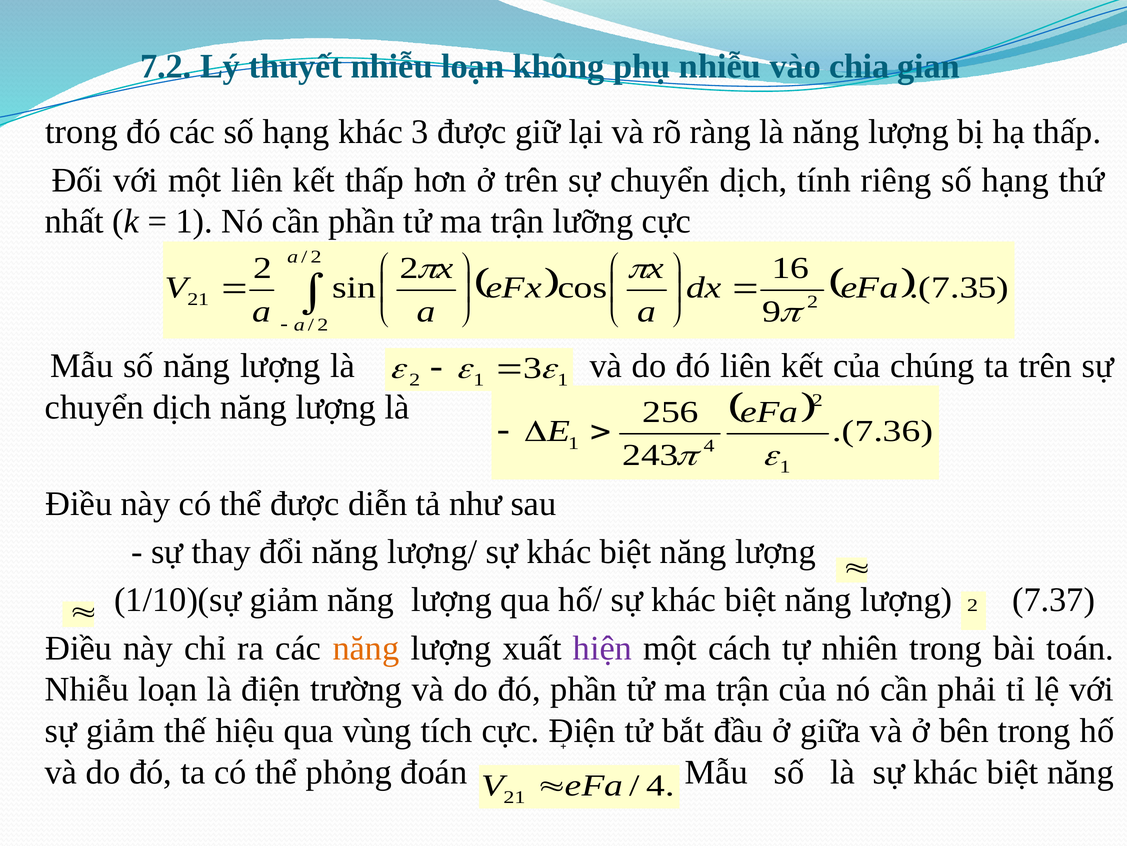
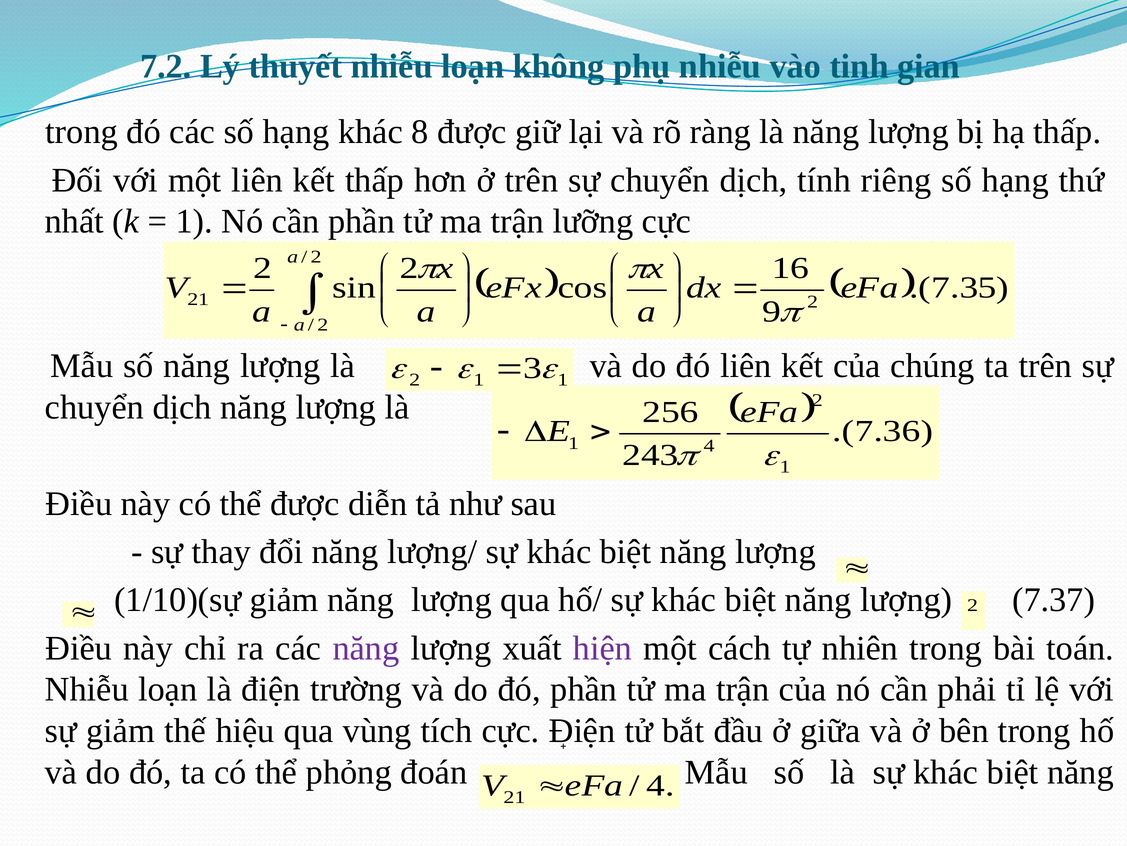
chia: chia -> tinh (859, 66)
3: 3 -> 8 (420, 132)
năng colour: orange -> purple (366, 648)
